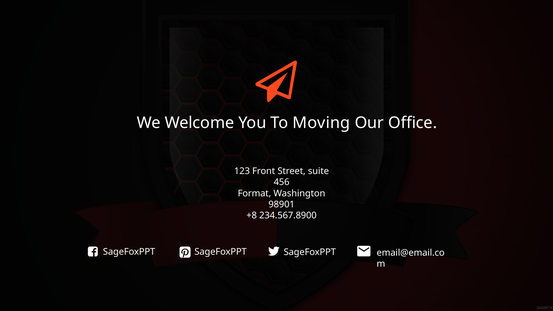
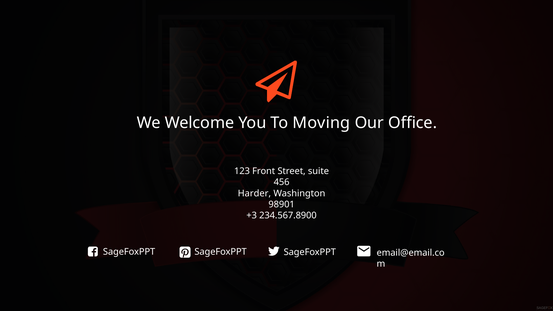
Format: Format -> Harder (254, 193)
+8: +8 -> +3 (252, 215)
